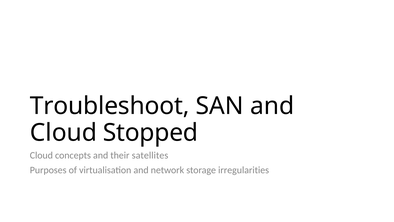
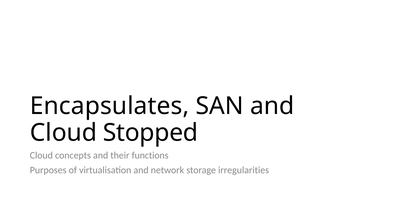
Troubleshoot: Troubleshoot -> Encapsulates (109, 106)
satellites: satellites -> functions (150, 155)
